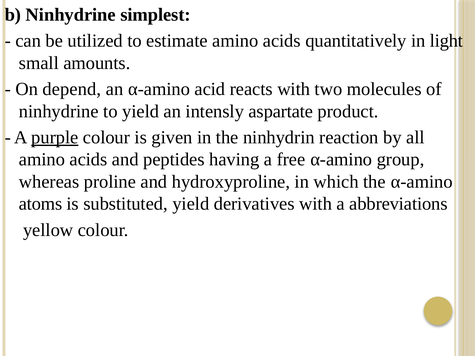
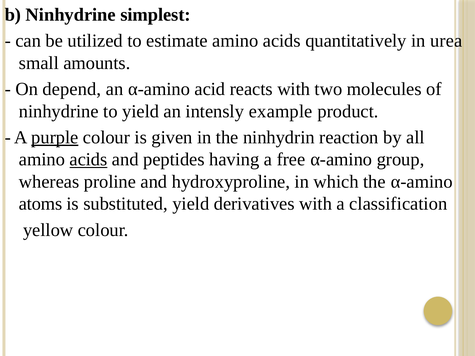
light: light -> urea (446, 41)
aspartate: aspartate -> example (281, 111)
acids underline: none -> present (88, 160)
abbreviations: abbreviations -> classification (398, 204)
